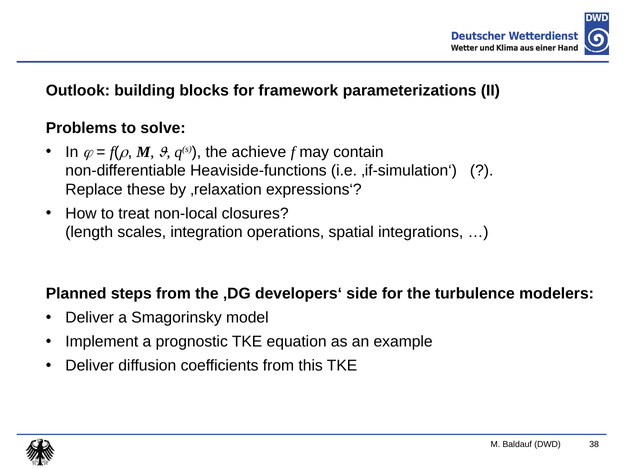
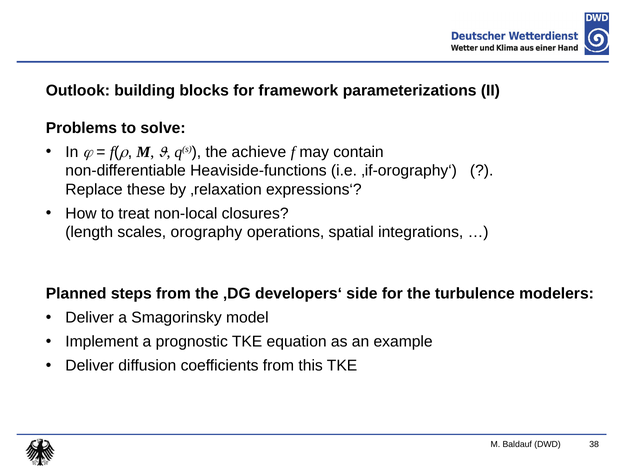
‚if-simulation‘: ‚if-simulation‘ -> ‚if-orography‘ (409, 171)
integration: integration -> orography (206, 232)
